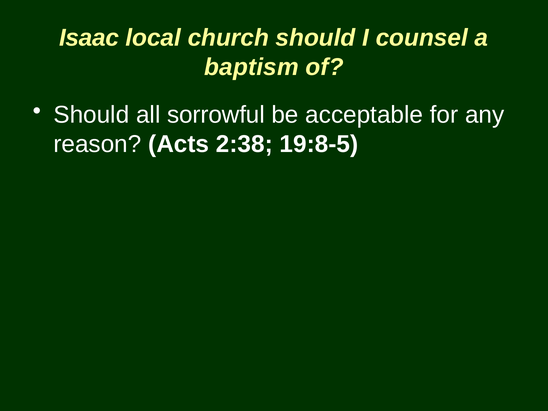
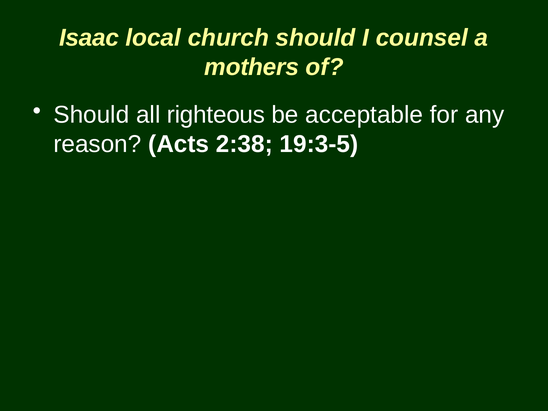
baptism: baptism -> mothers (252, 67)
sorrowful: sorrowful -> righteous (216, 115)
19:8-5: 19:8-5 -> 19:3-5 (319, 144)
